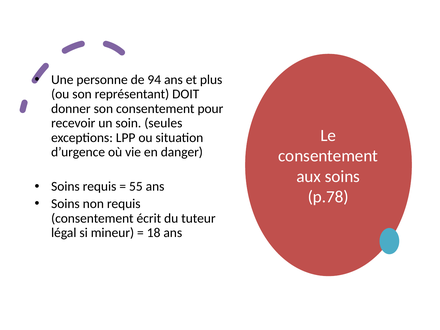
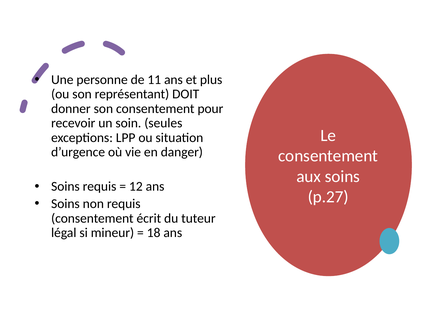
94: 94 -> 11 (154, 80)
55: 55 -> 12 (136, 187)
p.78: p.78 -> p.27 (328, 197)
